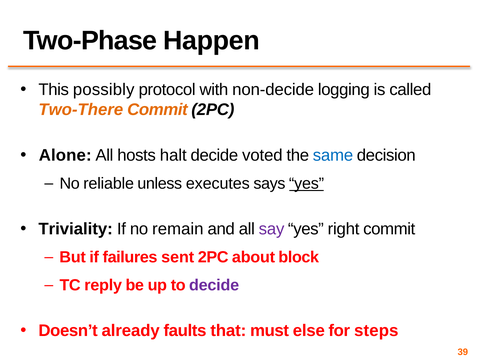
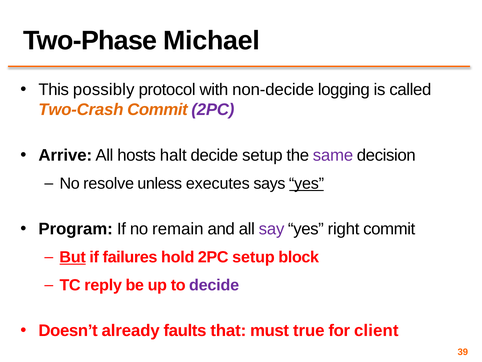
Happen: Happen -> Michael (212, 41)
Two-There: Two-There -> Two-Crash (81, 110)
2PC colour: black -> purple (213, 110)
Alone: Alone -> Arrive (65, 155)
decide voted: voted -> setup (262, 155)
same colour: blue -> purple (333, 155)
reliable: reliable -> resolve (109, 183)
Triviality: Triviality -> Program (76, 229)
But underline: none -> present (73, 257)
sent: sent -> hold (178, 257)
2PC about: about -> setup (253, 257)
else: else -> true (309, 330)
steps: steps -> client (376, 330)
